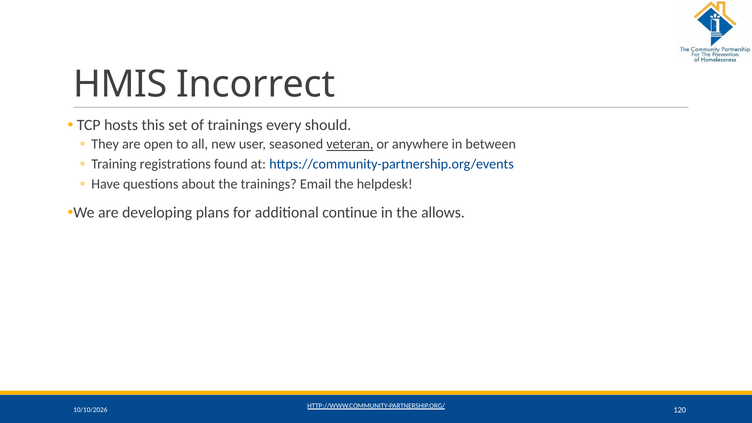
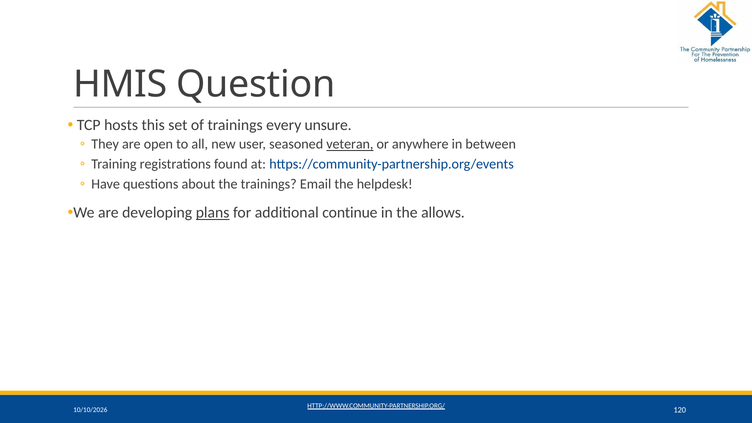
Incorrect: Incorrect -> Question (256, 84)
should: should -> unsure (328, 125)
plans underline: none -> present (213, 213)
